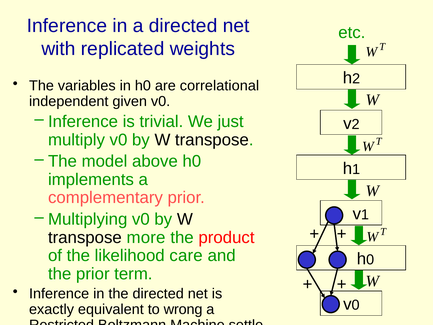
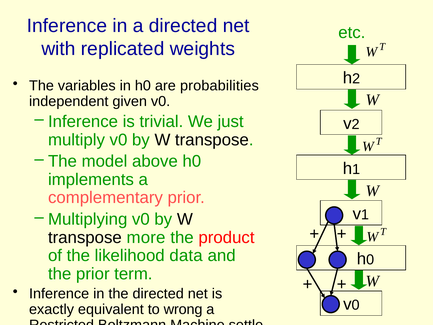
correlational: correlational -> probabilities (219, 86)
likelihood care: care -> data (186, 256)
